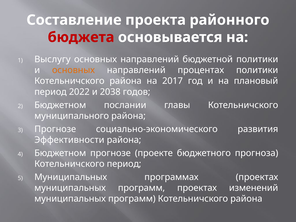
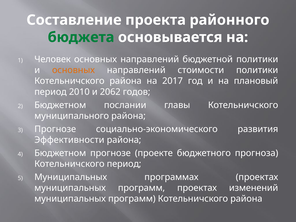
бюджета colour: red -> green (81, 37)
Выслугу: Выслугу -> Человек (53, 59)
процентах: процентах -> стоимости (201, 70)
2022: 2022 -> 2010 (79, 92)
2038: 2038 -> 2062 (110, 92)
